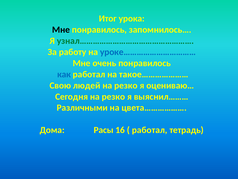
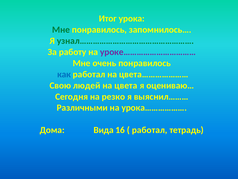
Мне colour: black -> green (61, 30)
уроке…………………………… colour: blue -> purple (148, 52)
такое…………………: такое………………… -> цвета………………… (154, 74)
резко: резко -> цвета (126, 85)
цвета………………: цвета……………… -> урока……………… (154, 107)
Расы: Расы -> Вида (104, 130)
